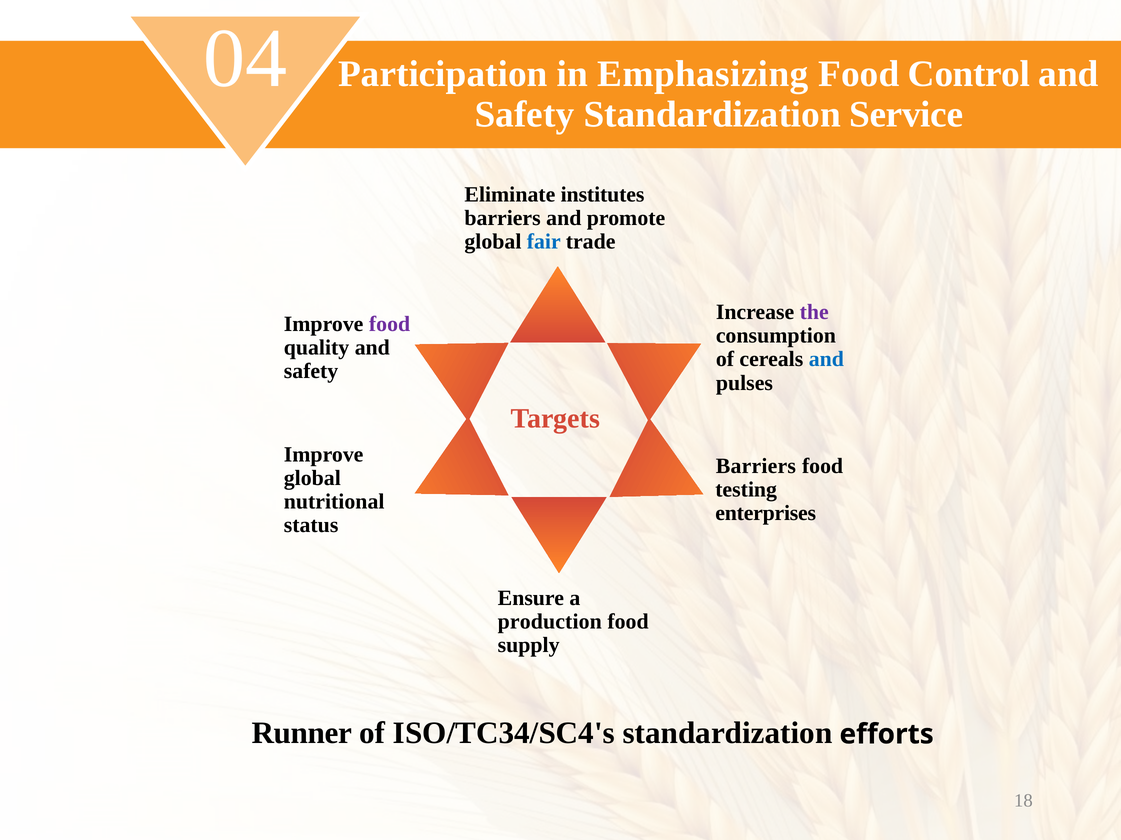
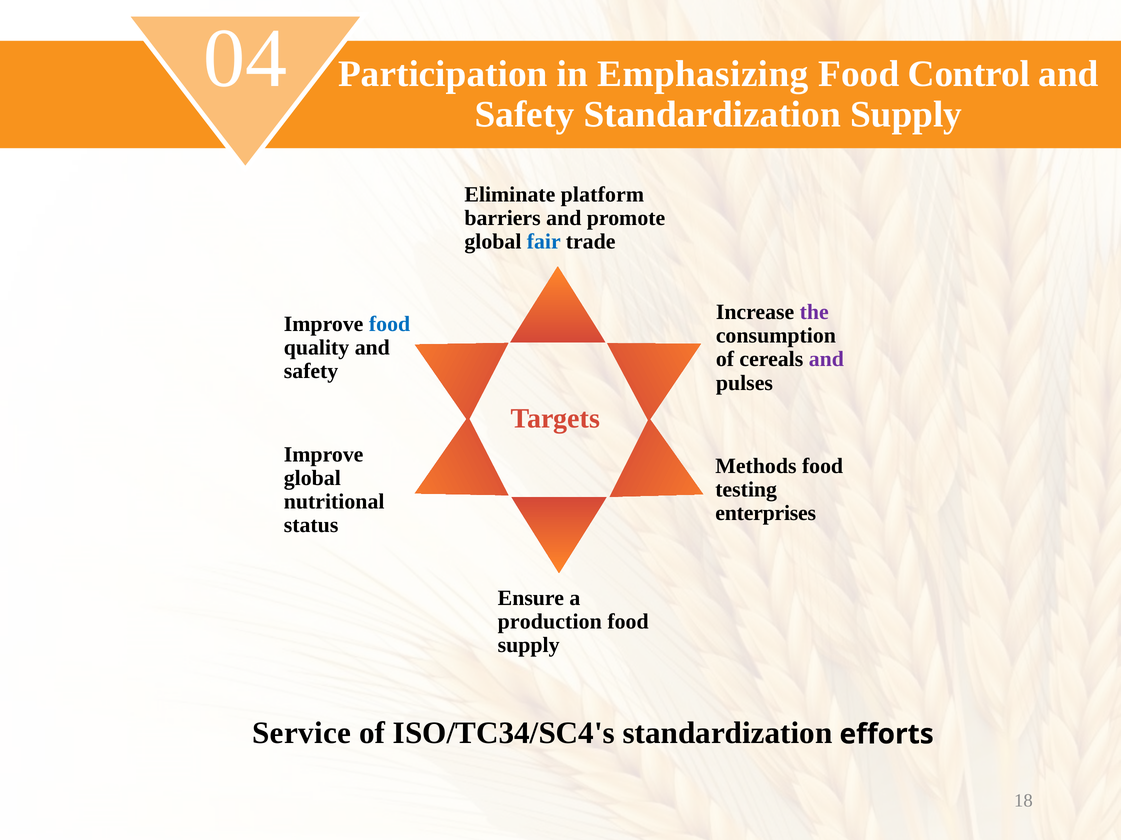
Standardization Service: Service -> Supply (906, 115)
institutes: institutes -> platform (602, 195)
food colour: purple -> blue (390, 324)
and colour: blue -> purple (826, 360)
Barriers: Barriers -> Methods (756, 467)
Runner: Runner -> Service (302, 734)
